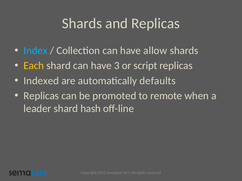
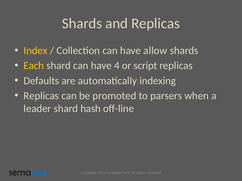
Index colour: light blue -> yellow (36, 51)
3: 3 -> 4 (117, 66)
Indexed: Indexed -> Defaults (41, 81)
defaults: defaults -> indexing (158, 81)
remote: remote -> parsers (166, 96)
